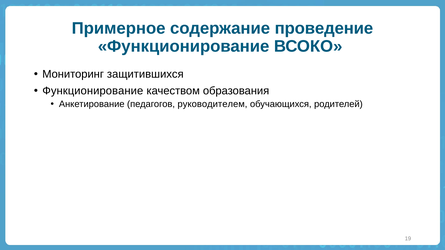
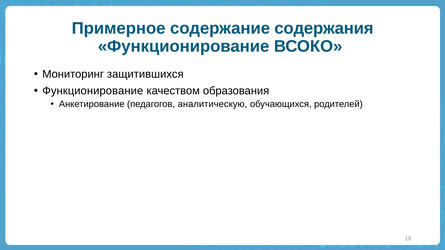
проведение: проведение -> содержания (324, 28)
руководителем: руководителем -> аналитическую (212, 104)
